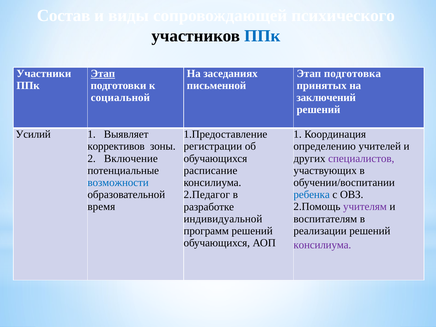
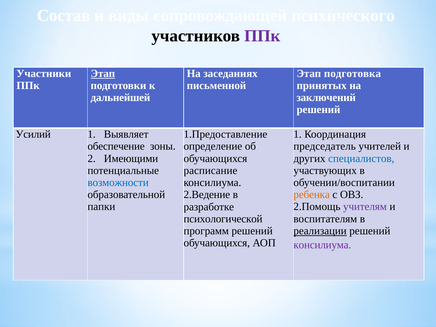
ППк colour: blue -> purple (262, 36)
социальной: социальной -> дальнейшей (120, 98)
коррективов: коррективов -> обеспечение (116, 146)
регистрации: регистрации -> определение (213, 146)
определению: определению -> председатель (325, 146)
Включение: Включение -> Имеющими (131, 158)
специалистов colour: purple -> blue (361, 158)
2.Педагог: 2.Педагог -> 2.Ведение (207, 195)
ребенка colour: blue -> orange (312, 195)
время: время -> папки (101, 207)
индивидуальной: индивидуальной -> психологической (223, 219)
реализации underline: none -> present (320, 231)
